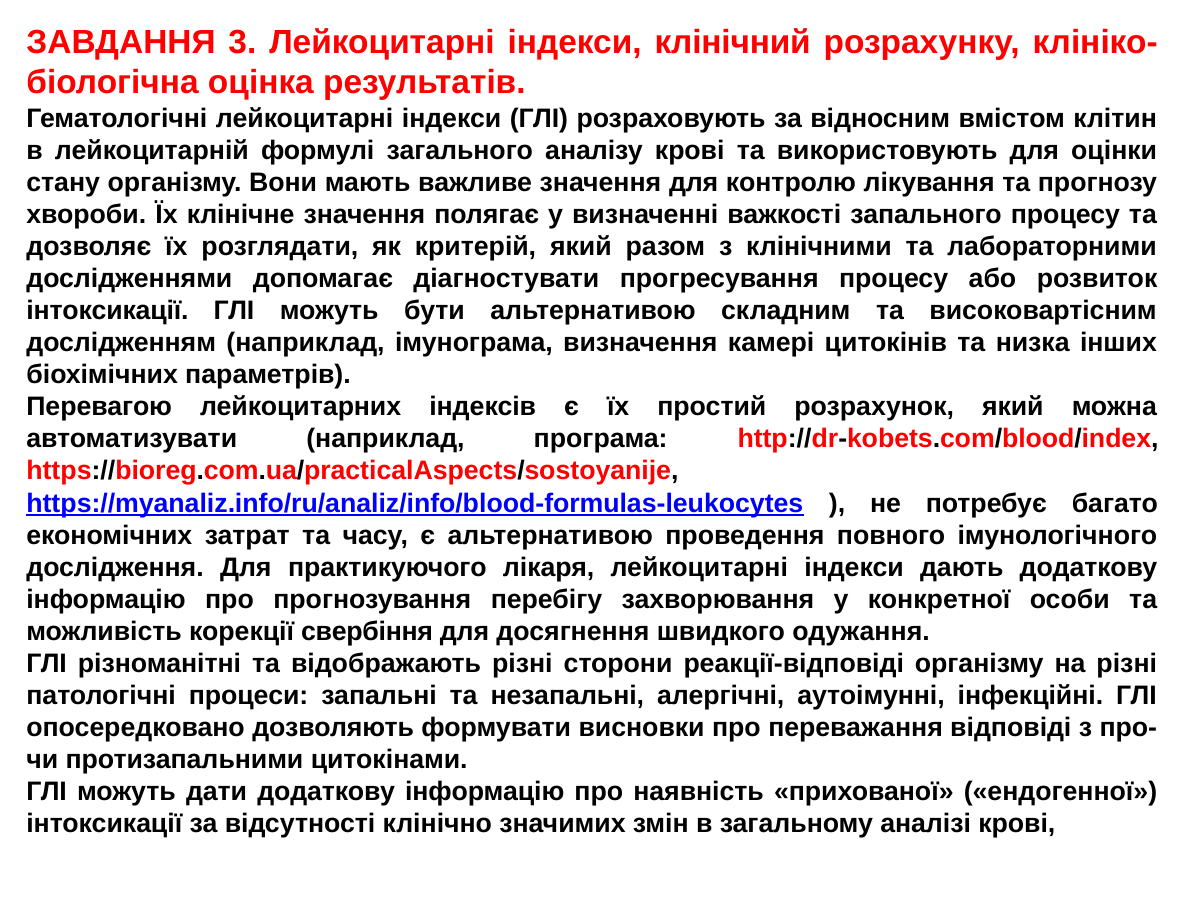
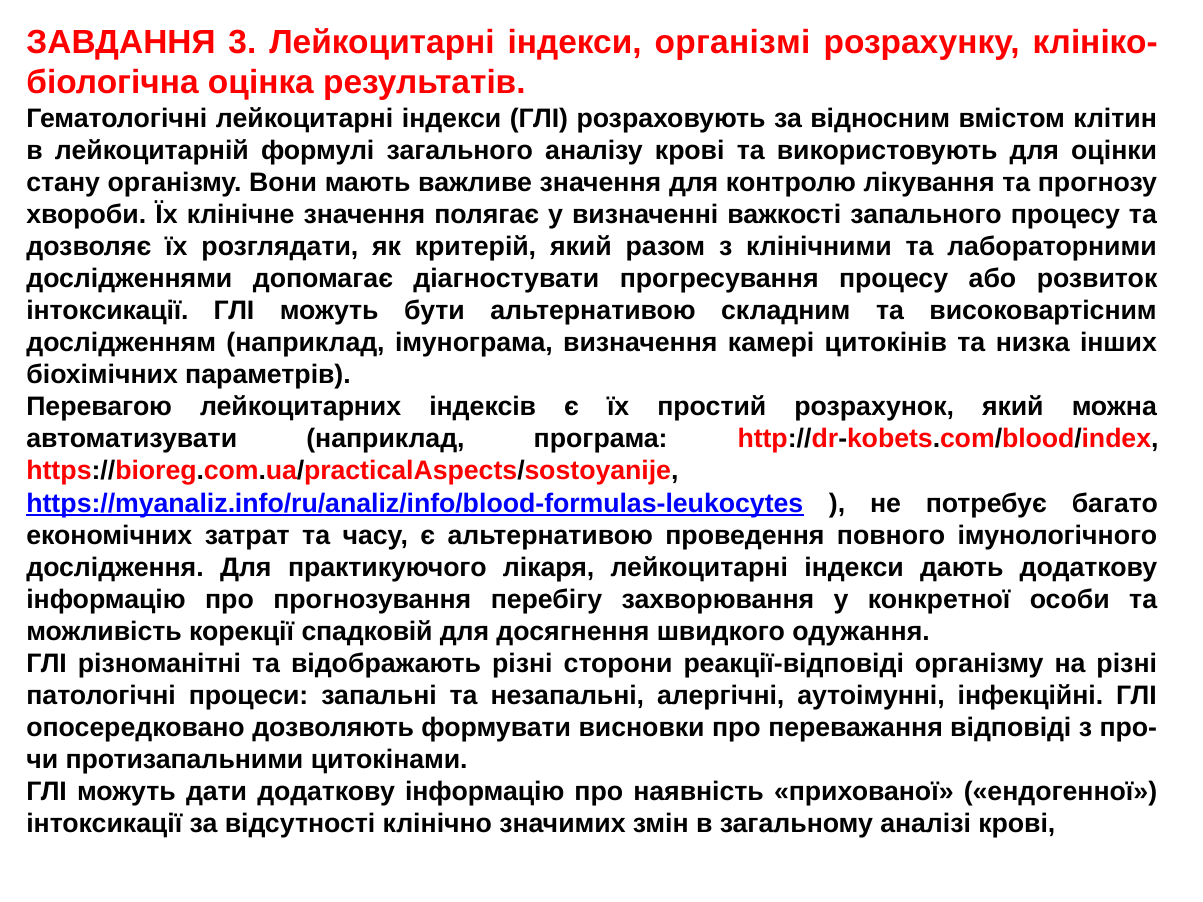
клінічний: клінічний -> організмі (732, 43)
свербіння: свербіння -> спадковій (367, 632)
